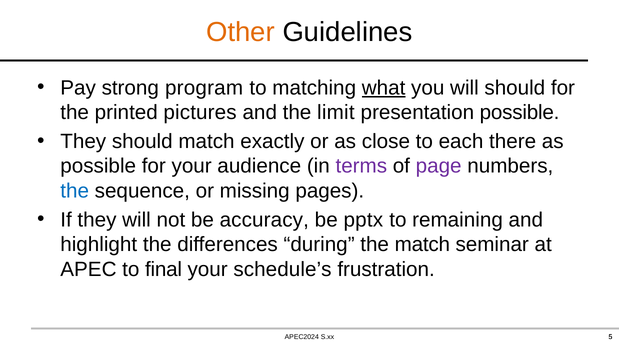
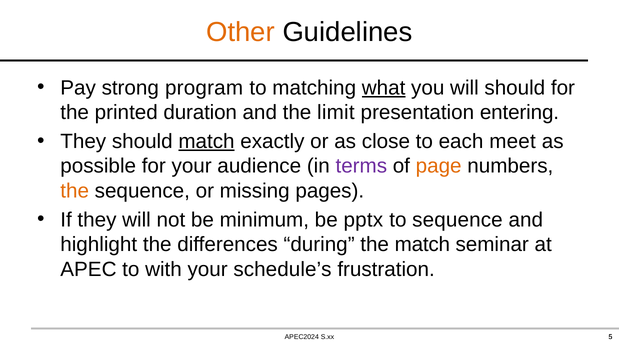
pictures: pictures -> duration (200, 113)
presentation possible: possible -> entering (519, 113)
match underline: none -> present (207, 141)
there: there -> meet (512, 141)
page colour: purple -> orange (439, 166)
the colour: blue -> orange (75, 191)
accuracy: accuracy -> minimum (264, 220)
to remaining: remaining -> sequence (457, 220)
final: final -> with (163, 269)
